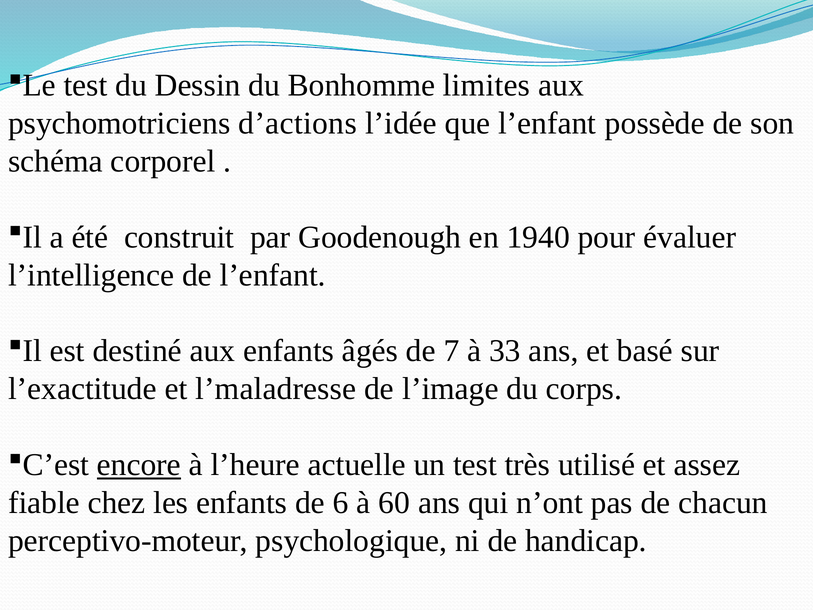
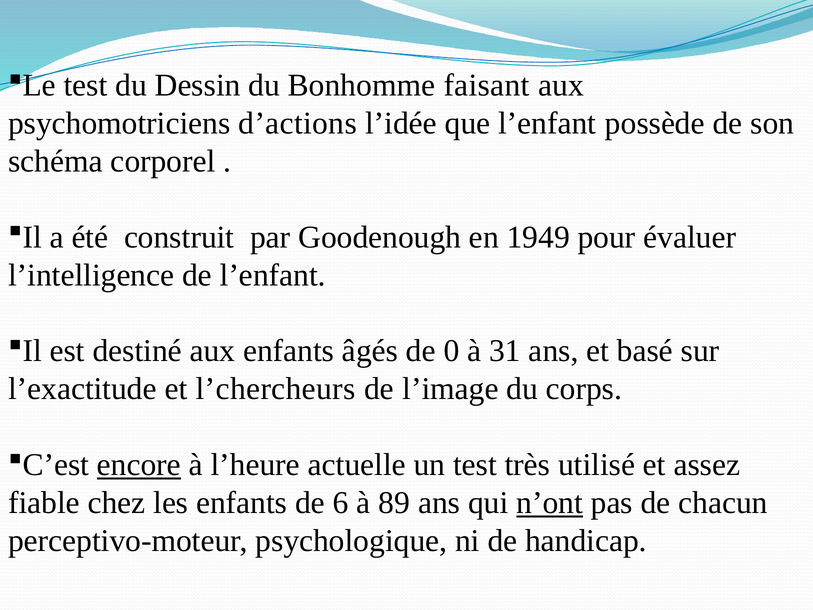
limites: limites -> faisant (487, 85)
1940: 1940 -> 1949 (538, 237)
7: 7 -> 0 (452, 351)
33: 33 -> 31 (505, 351)
l’maladresse: l’maladresse -> l’chercheurs (276, 389)
60: 60 -> 89 (394, 503)
n’ont underline: none -> present (550, 503)
